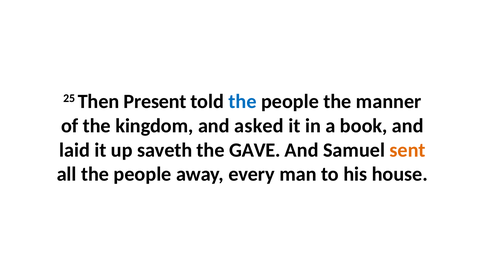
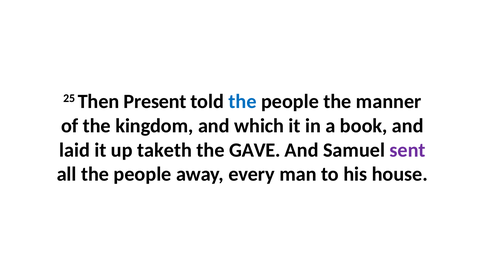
asked: asked -> which (259, 126)
saveth: saveth -> taketh (165, 150)
sent colour: orange -> purple (408, 150)
